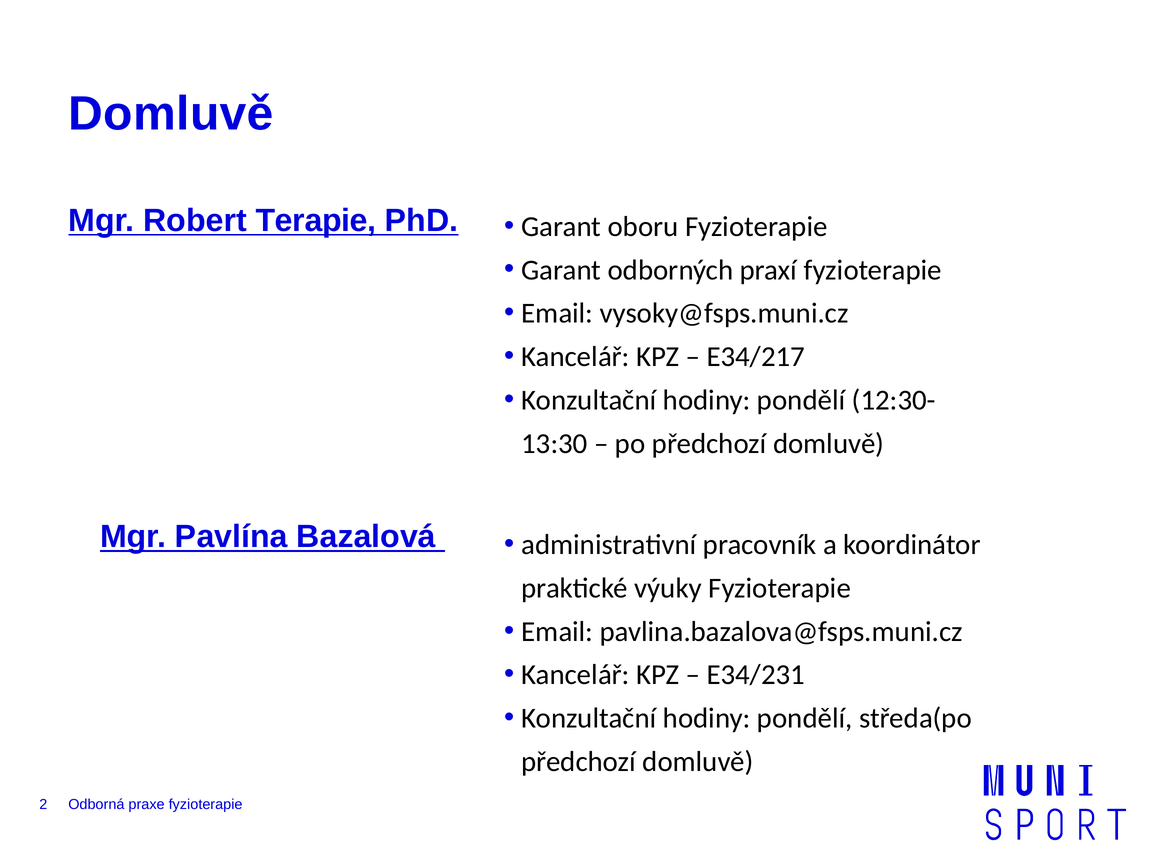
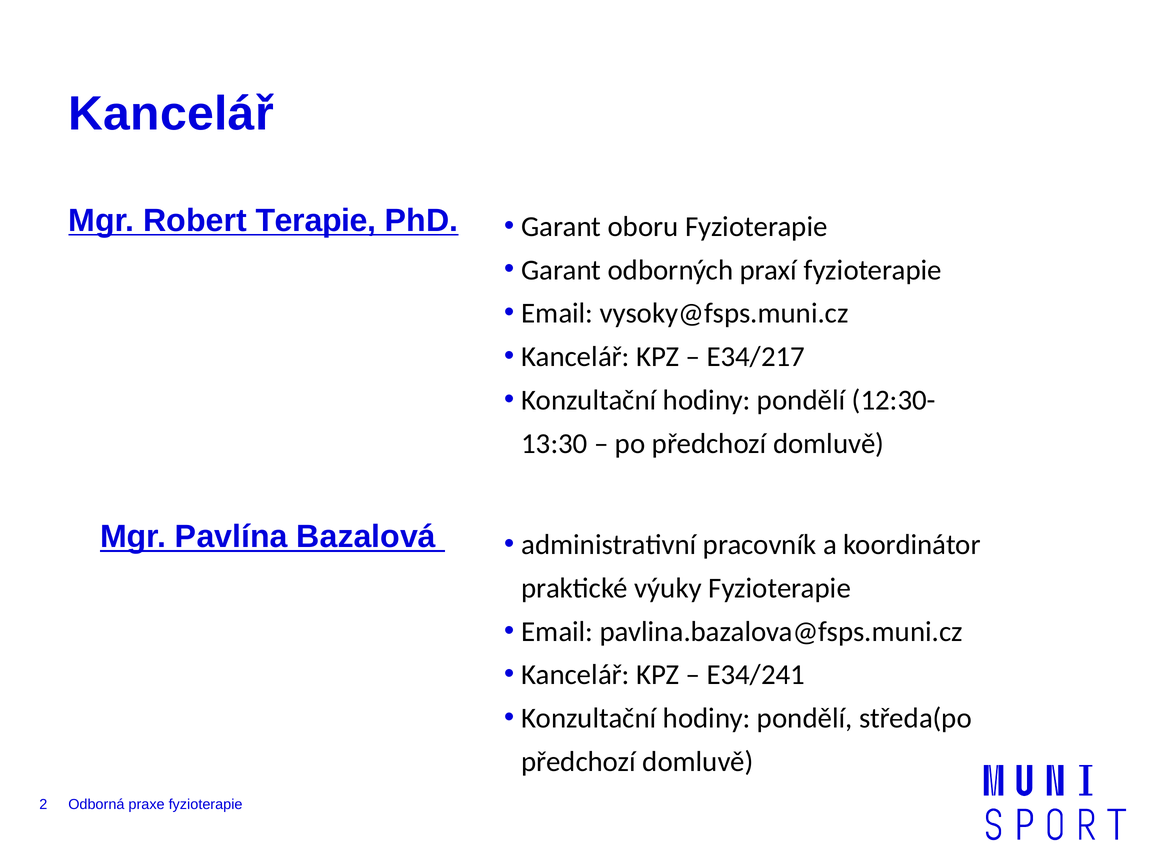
Domluvě: Domluvě -> Kancelář (171, 114)
E34/231: E34/231 -> E34/241 (756, 675)
